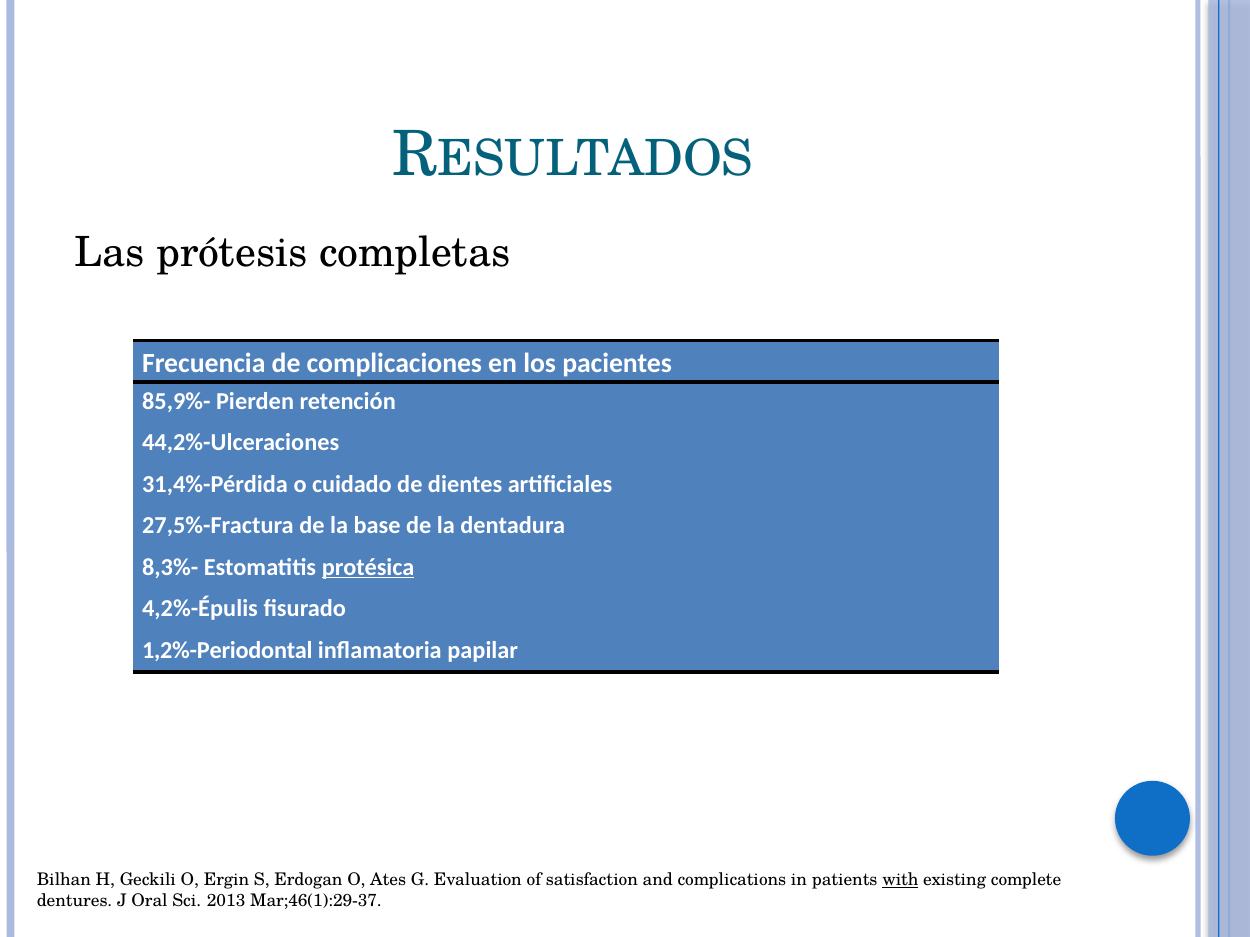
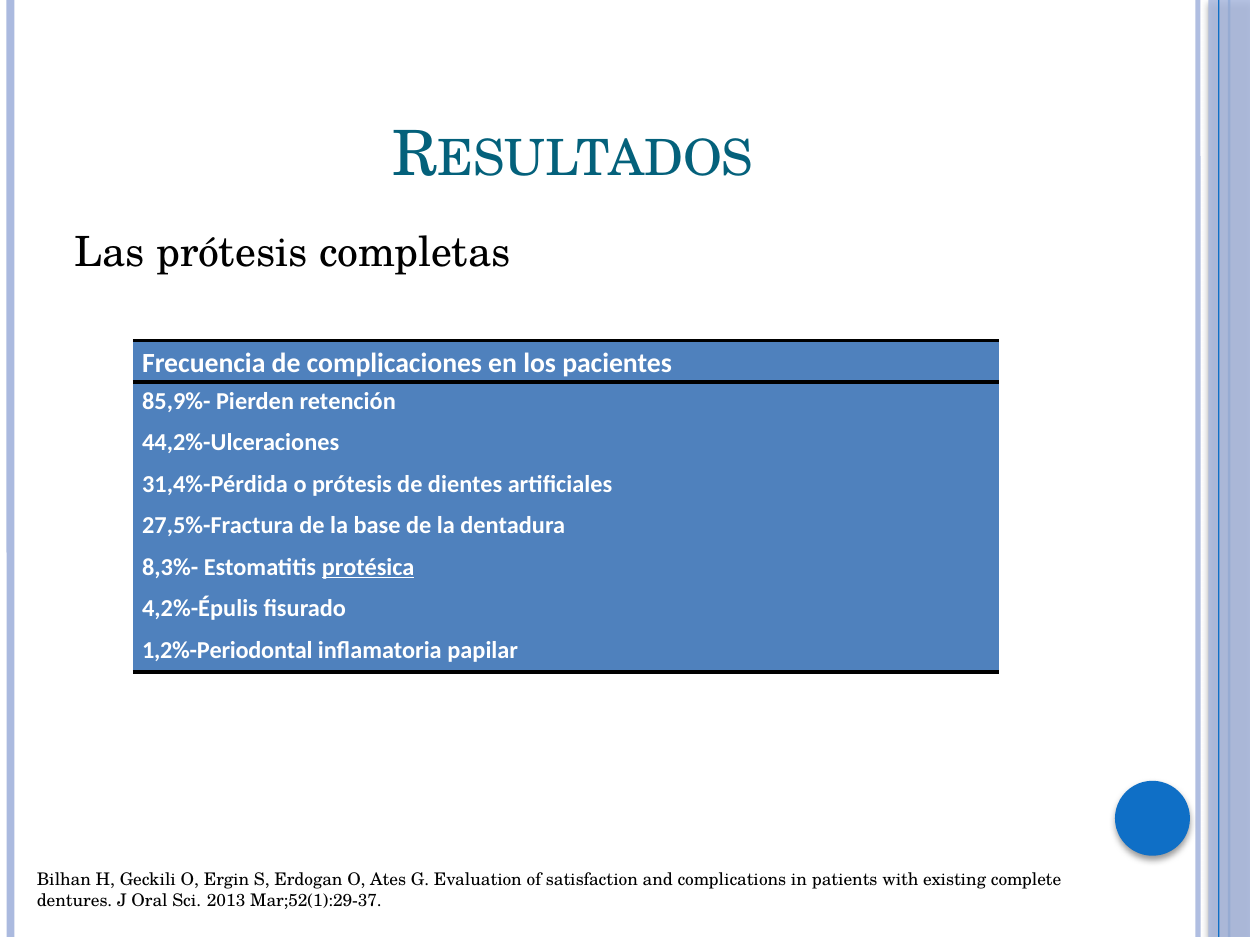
o cuidado: cuidado -> prótesis (352, 485)
with underline: present -> none (900, 880)
Mar;46(1):29-37: Mar;46(1):29-37 -> Mar;52(1):29-37 (316, 901)
